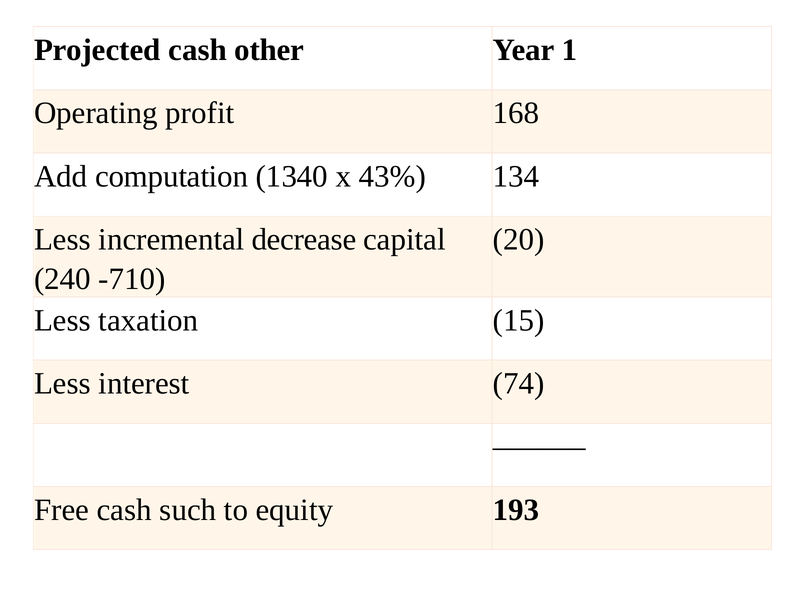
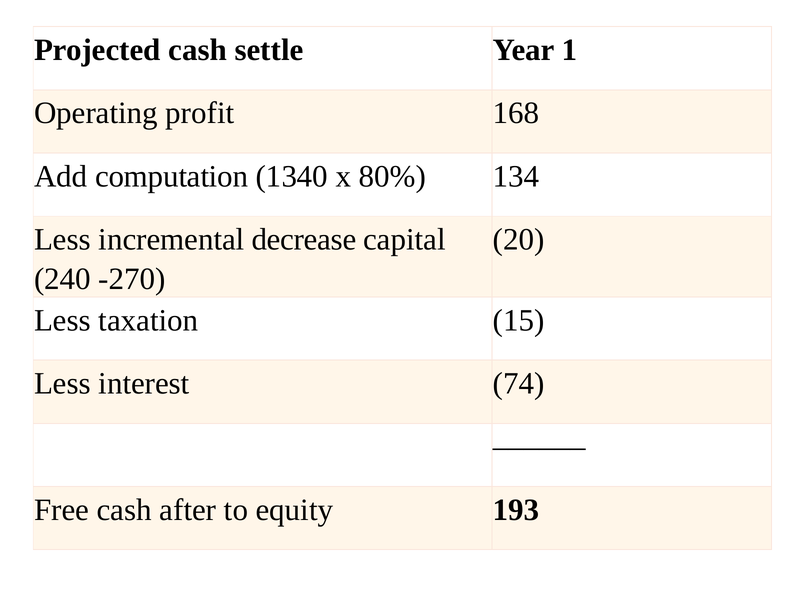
other: other -> settle (269, 50)
43%: 43% -> 80% (392, 176)
-710: -710 -> -270 (132, 279)
such: such -> after (188, 509)
